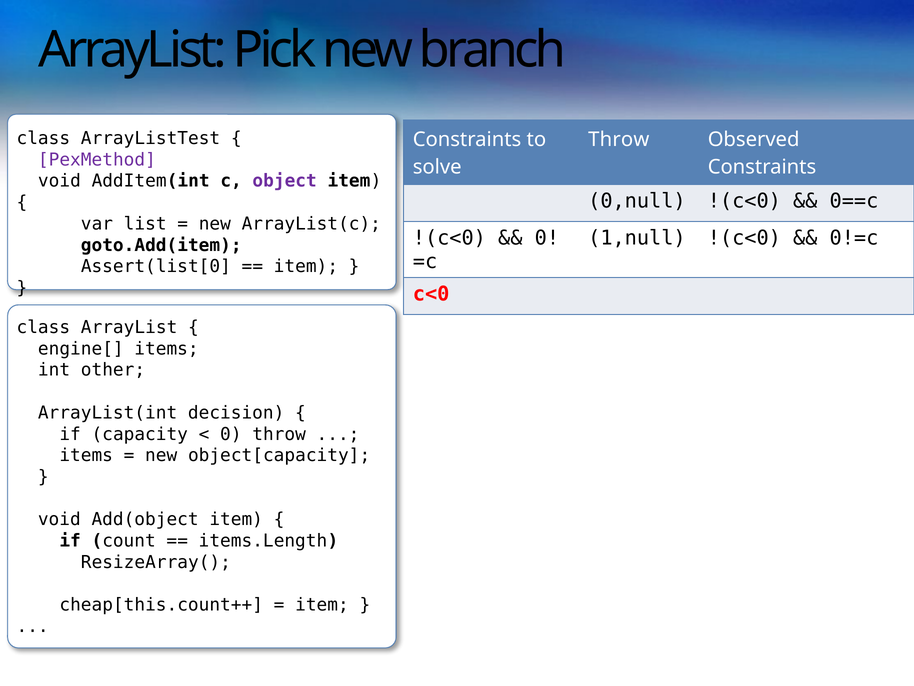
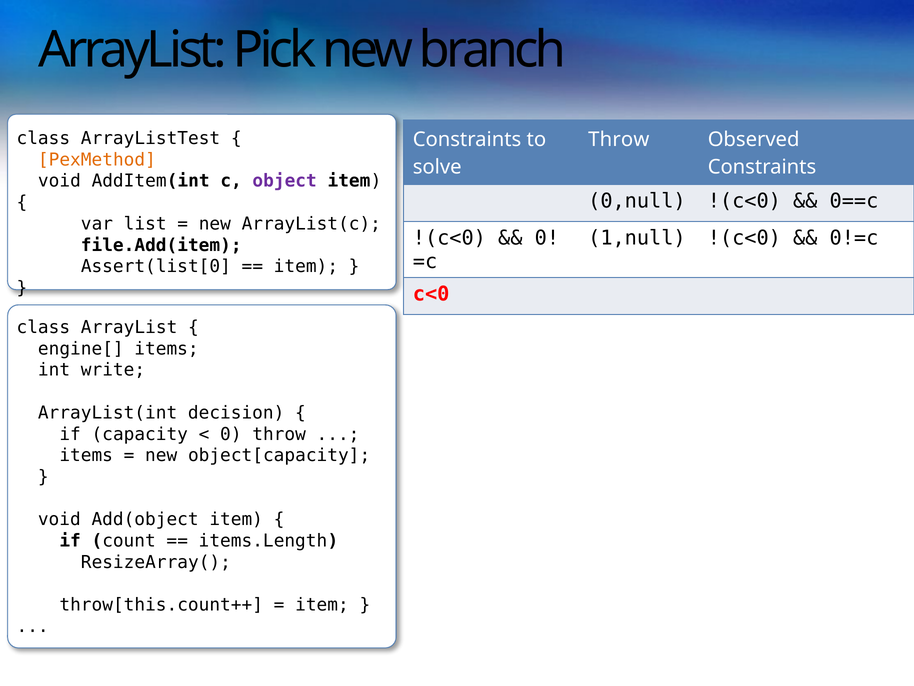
PexMethod colour: purple -> orange (97, 160)
goto.Add(item: goto.Add(item -> file.Add(item (161, 245)
other: other -> write (113, 370)
cheap[this.count++: cheap[this.count++ -> throw[this.count++ (161, 605)
